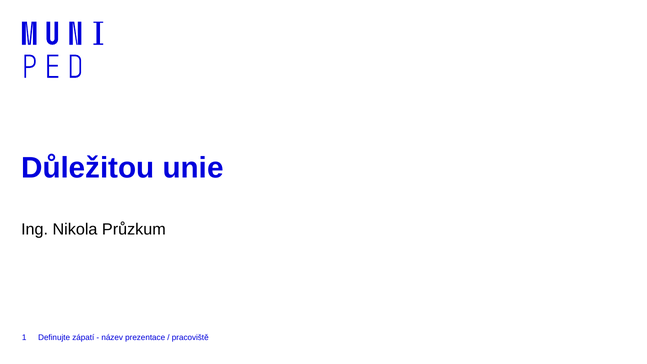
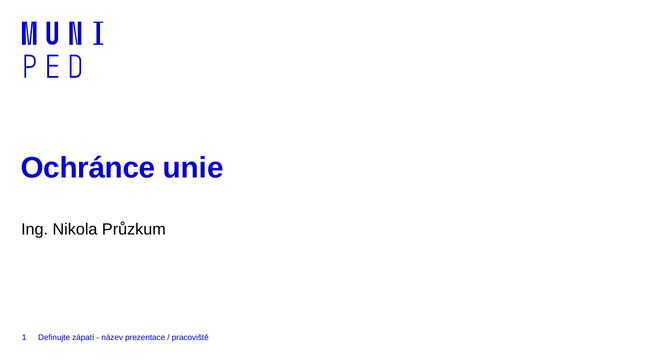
Důležitou: Důležitou -> Ochránce (88, 168)
